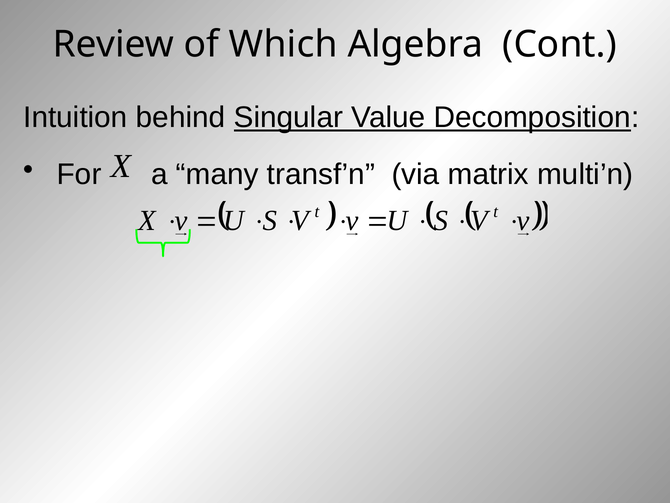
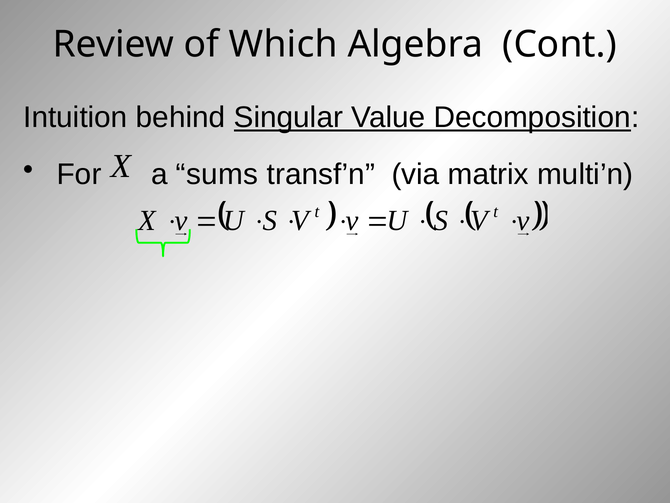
many: many -> sums (217, 174)
